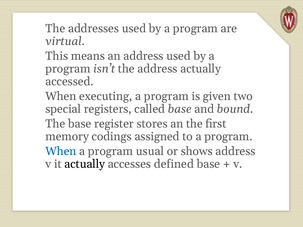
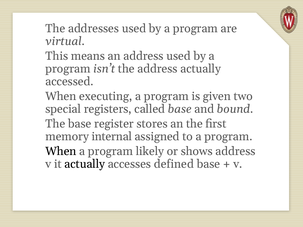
codings: codings -> internal (112, 137)
When colour: blue -> black (61, 152)
usual: usual -> likely (150, 152)
